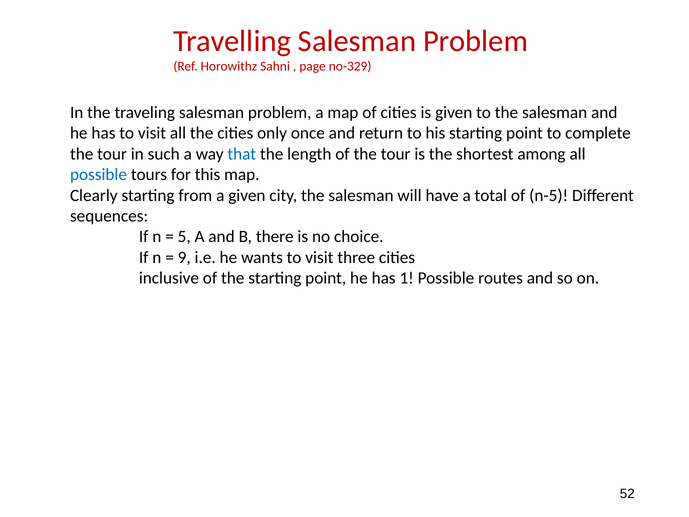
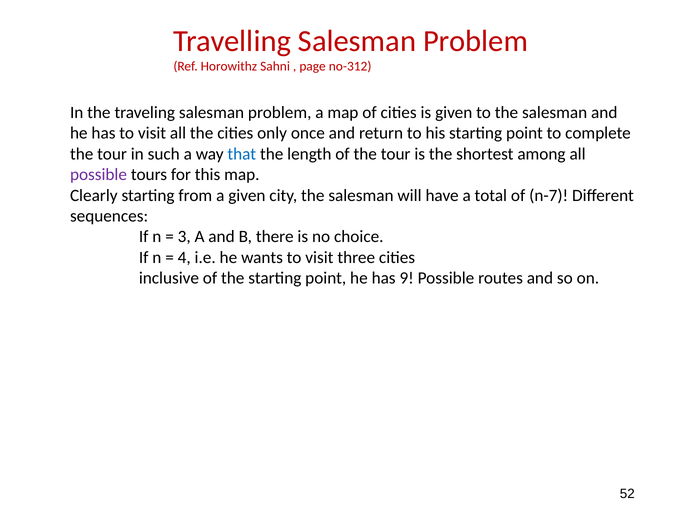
no-329: no-329 -> no-312 (350, 66)
possible colour: blue -> purple (99, 175)
n-5: n-5 -> n-7 (549, 195)
5: 5 -> 3 (184, 237)
9: 9 -> 4 (184, 257)
1: 1 -> 9 (407, 278)
